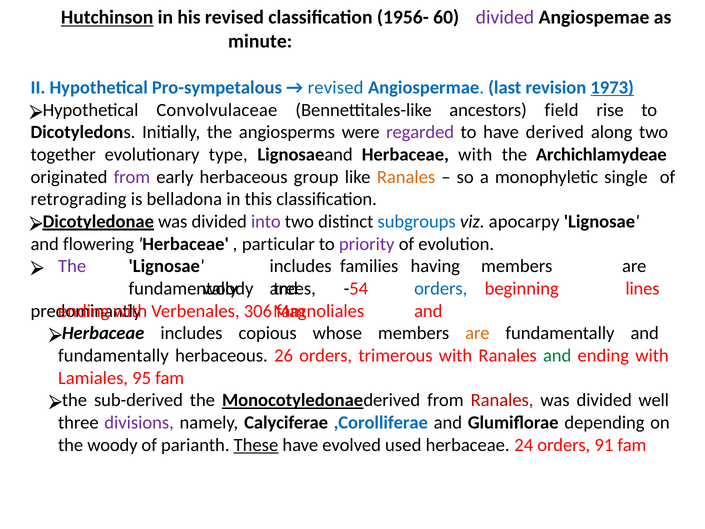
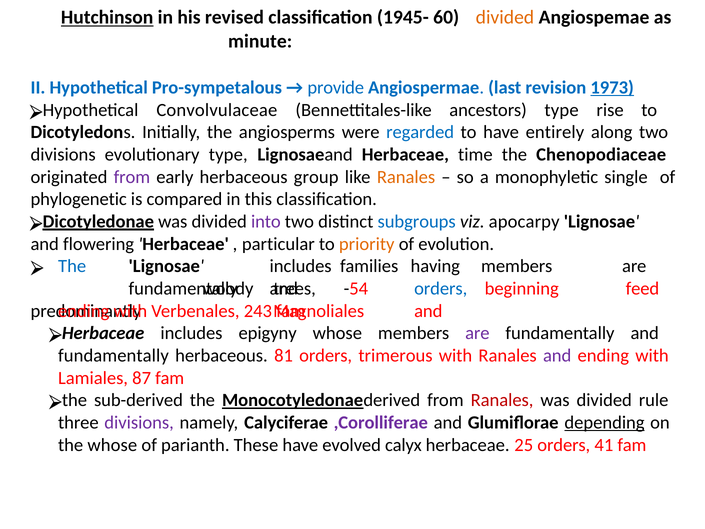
1956-: 1956- -> 1945- (403, 18)
divided colour: purple -> orange (505, 17)
revised: revised -> provide (336, 88)
ancestors field: field -> type (562, 110)
regarded colour: purple -> blue (420, 132)
derived: derived -> entirely (555, 132)
together: together -> divisions (63, 154)
Herbaceae with: with -> time (475, 154)
Archichlamydeae: Archichlamydeae -> Chenopodiaceae (601, 154)
retrograding: retrograding -> phylogenetic (79, 199)
belladona: belladona -> compared (184, 199)
priority colour: purple -> orange (367, 244)
The colour: purple -> blue (72, 266)
lines: lines -> feed (642, 289)
306: 306 -> 243 (258, 311)
copious: copious -> epigyny (268, 333)
are colour: orange -> purple (477, 333)
26: 26 -> 81 (284, 355)
and colour: green -> purple (557, 355)
95: 95 -> 87 (142, 378)
well: well -> rule (654, 400)
,Corolliferae colour: blue -> purple (381, 422)
depending underline: none -> present (605, 422)
the woody: woody -> whose (112, 445)
These underline: present -> none (256, 445)
used: used -> calyx (403, 445)
24: 24 -> 25 (524, 445)
91: 91 -> 41 (604, 445)
